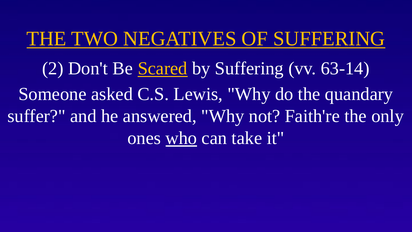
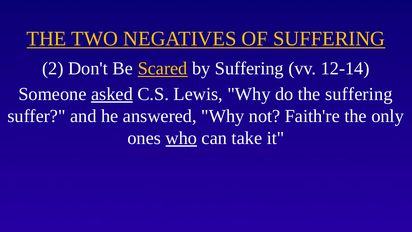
63-14: 63-14 -> 12-14 (345, 68)
asked underline: none -> present (112, 94)
the quandary: quandary -> suffering (359, 94)
